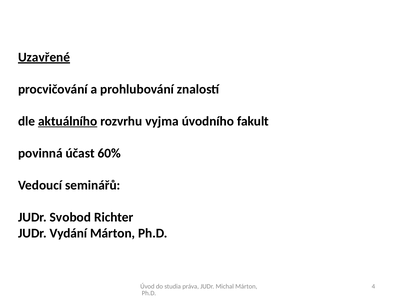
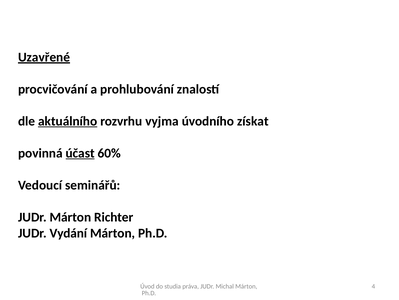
fakult: fakult -> získat (253, 121)
účast underline: none -> present (80, 153)
JUDr Svobod: Svobod -> Márton (70, 217)
